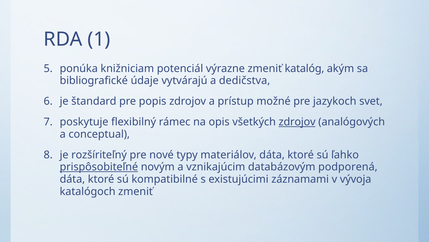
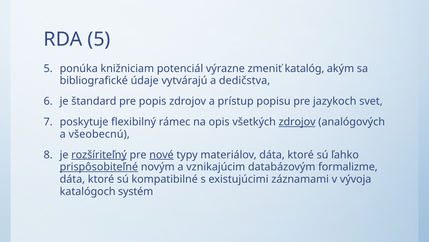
RDA 1: 1 -> 5 (99, 39)
možné: možné -> popisu (274, 101)
conceptual: conceptual -> všeobecnú (99, 134)
rozšíriteľný underline: none -> present (99, 154)
nové underline: none -> present (161, 154)
podporená: podporená -> formalizme (348, 167)
katalógoch zmeniť: zmeniť -> systém (136, 191)
